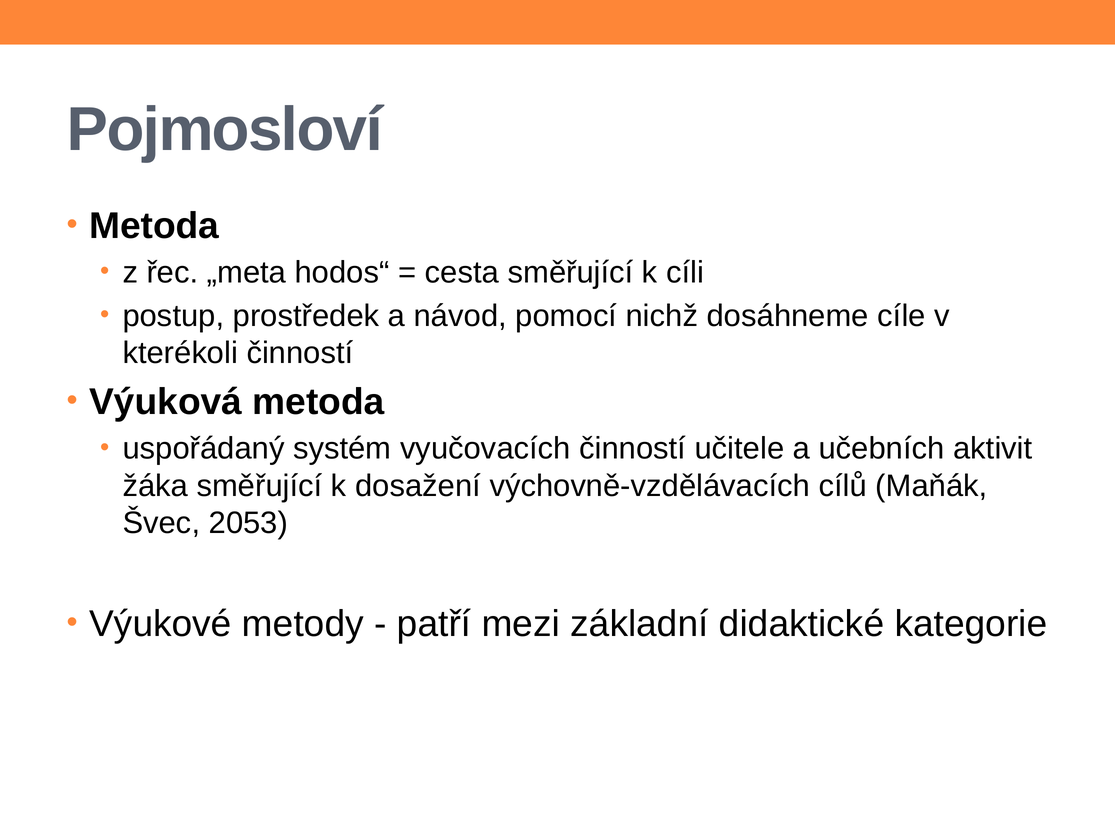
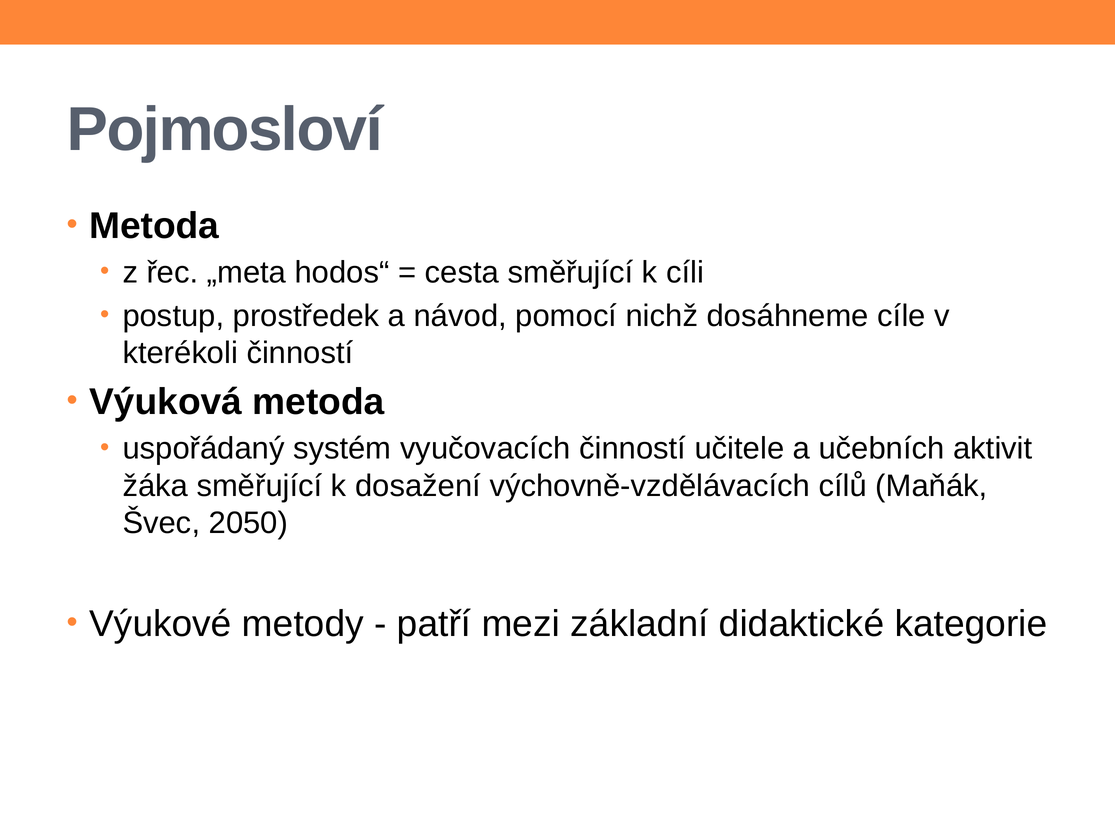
2053: 2053 -> 2050 (248, 523)
